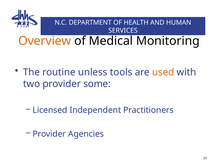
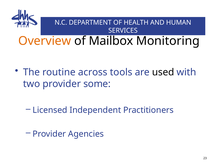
Medical: Medical -> Mailbox (111, 41)
unless: unless -> across (93, 72)
used colour: orange -> black (163, 72)
